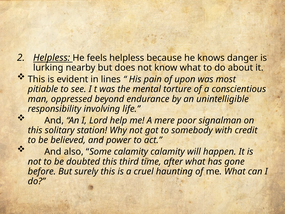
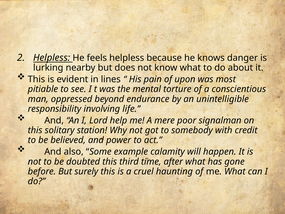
Some calamity: calamity -> example (131, 152)
